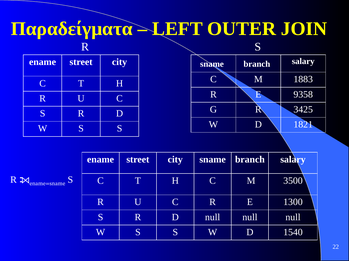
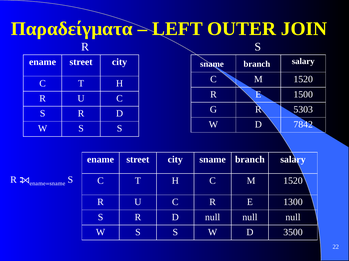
1883: 1883 -> 1520 (303, 80)
9358: 9358 -> 1500 (303, 95)
3425: 3425 -> 5303 (303, 110)
1821: 1821 -> 7842 (303, 125)
H C M 3500: 3500 -> 1520 (293, 181)
1540: 1540 -> 3500 (293, 233)
